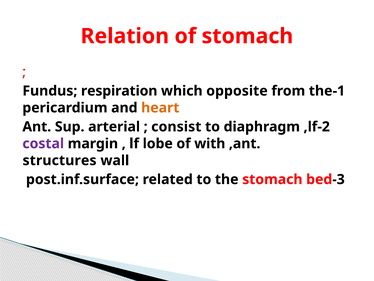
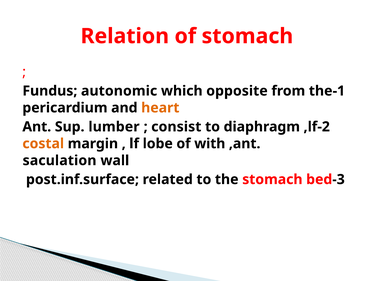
respiration: respiration -> autonomic (119, 91)
arterial: arterial -> lumber (114, 127)
costal colour: purple -> orange (43, 143)
structures: structures -> saculation (60, 160)
